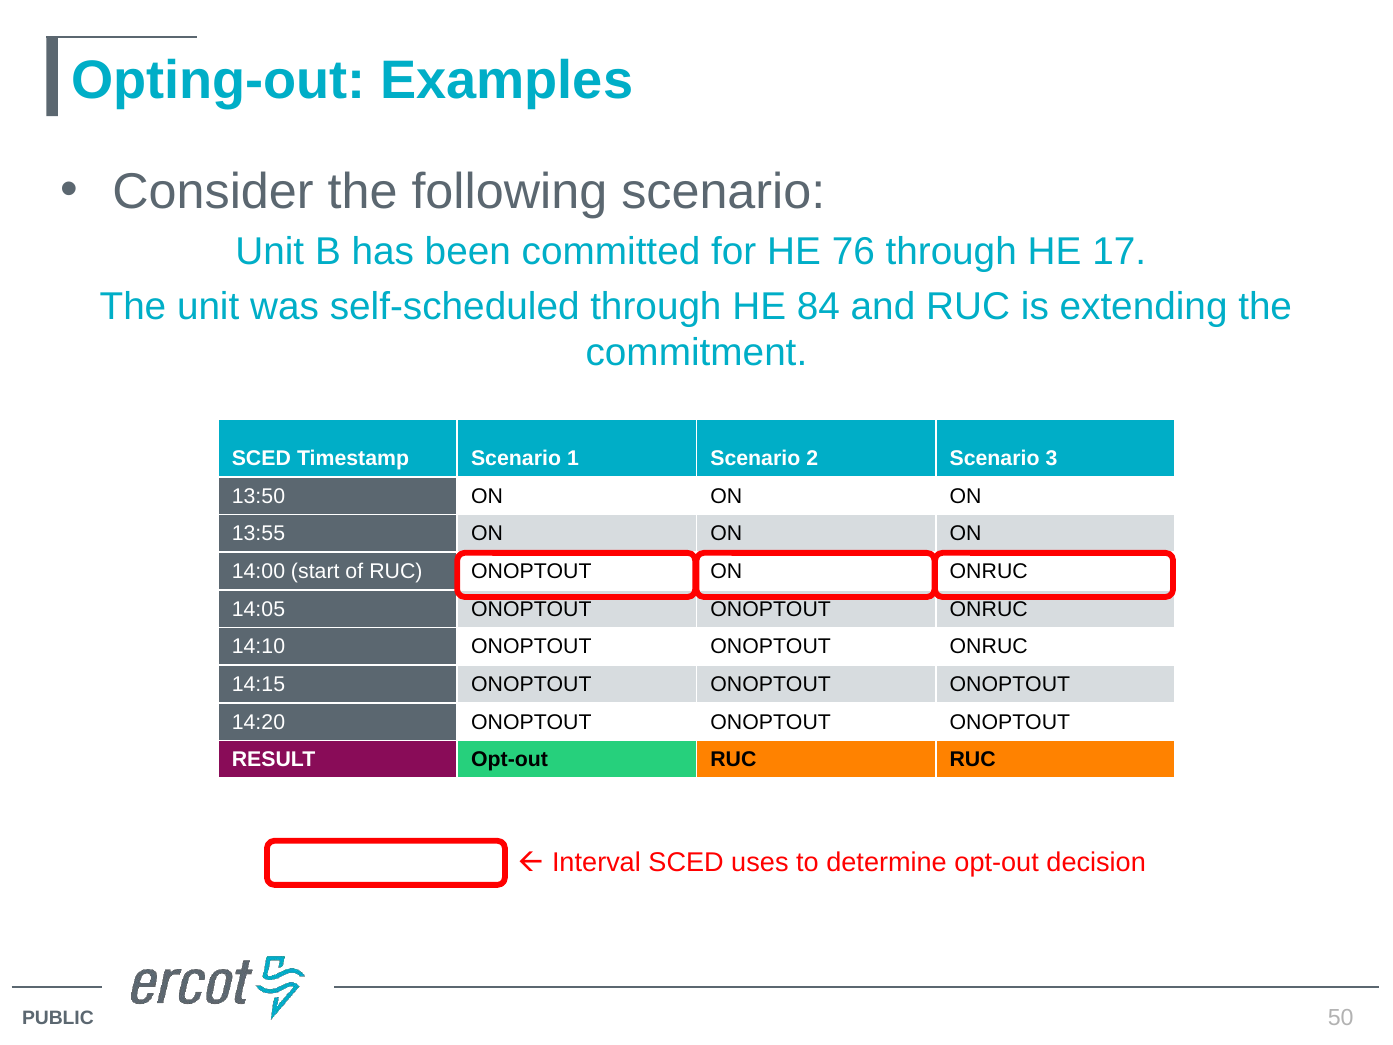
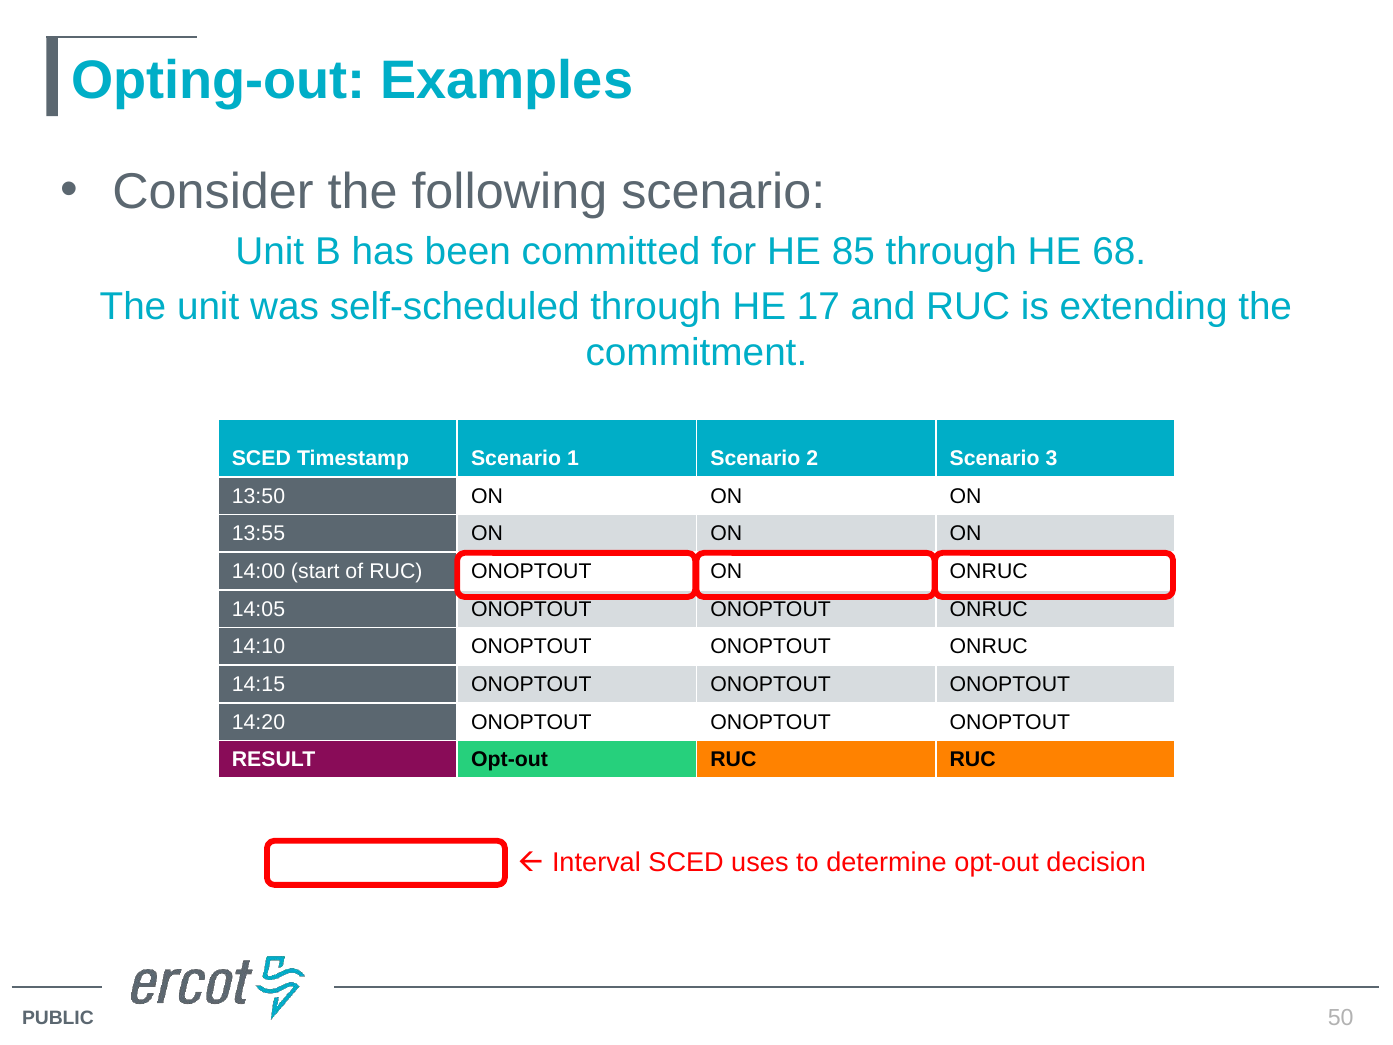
76: 76 -> 85 (853, 252)
17: 17 -> 68 (1119, 252)
84: 84 -> 17 (818, 306)
